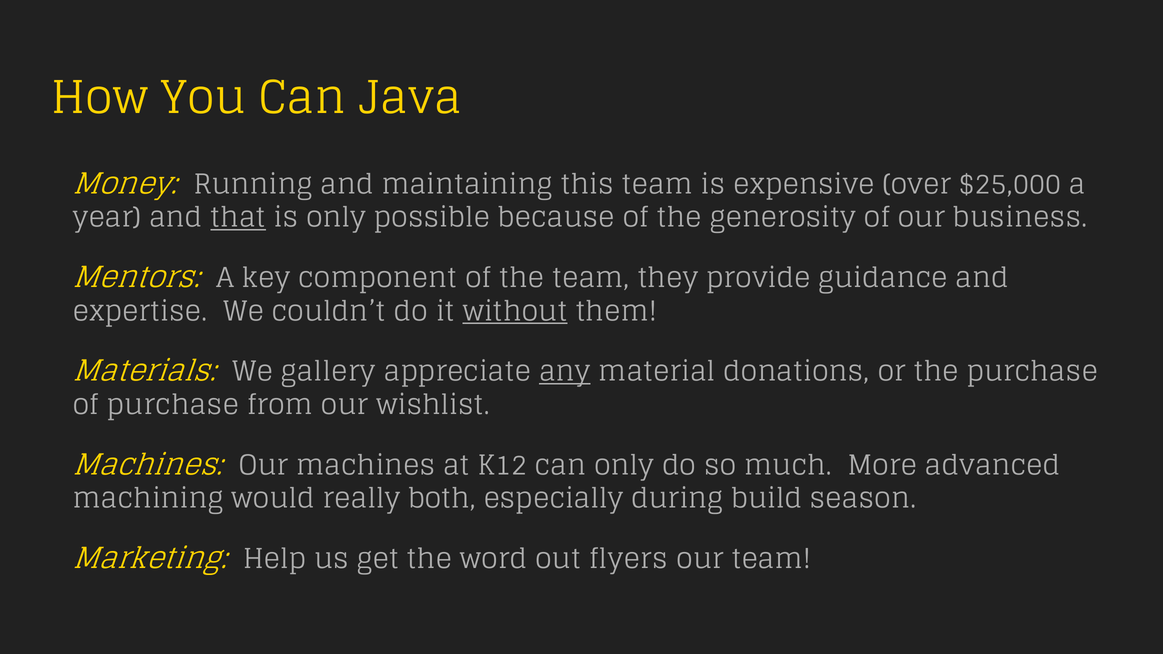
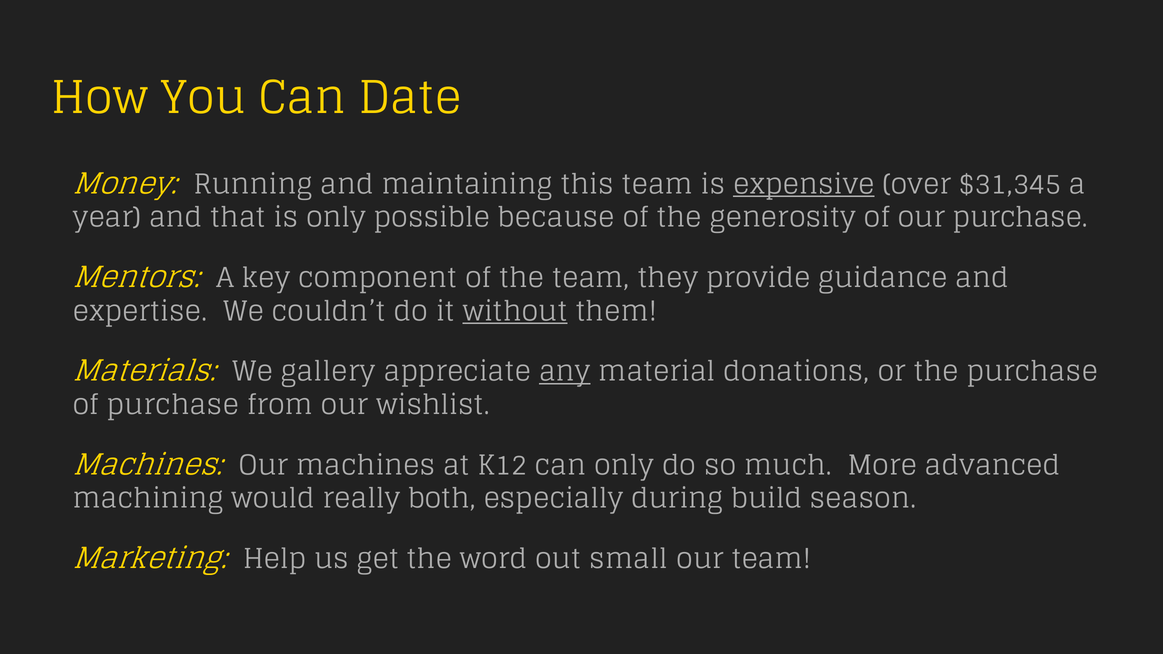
Java: Java -> Date (410, 99)
expensive underline: none -> present (804, 185)
$25,000: $25,000 -> $31,345 (1010, 185)
that underline: present -> none (238, 218)
our business: business -> purchase (1020, 218)
flyers: flyers -> small (629, 559)
